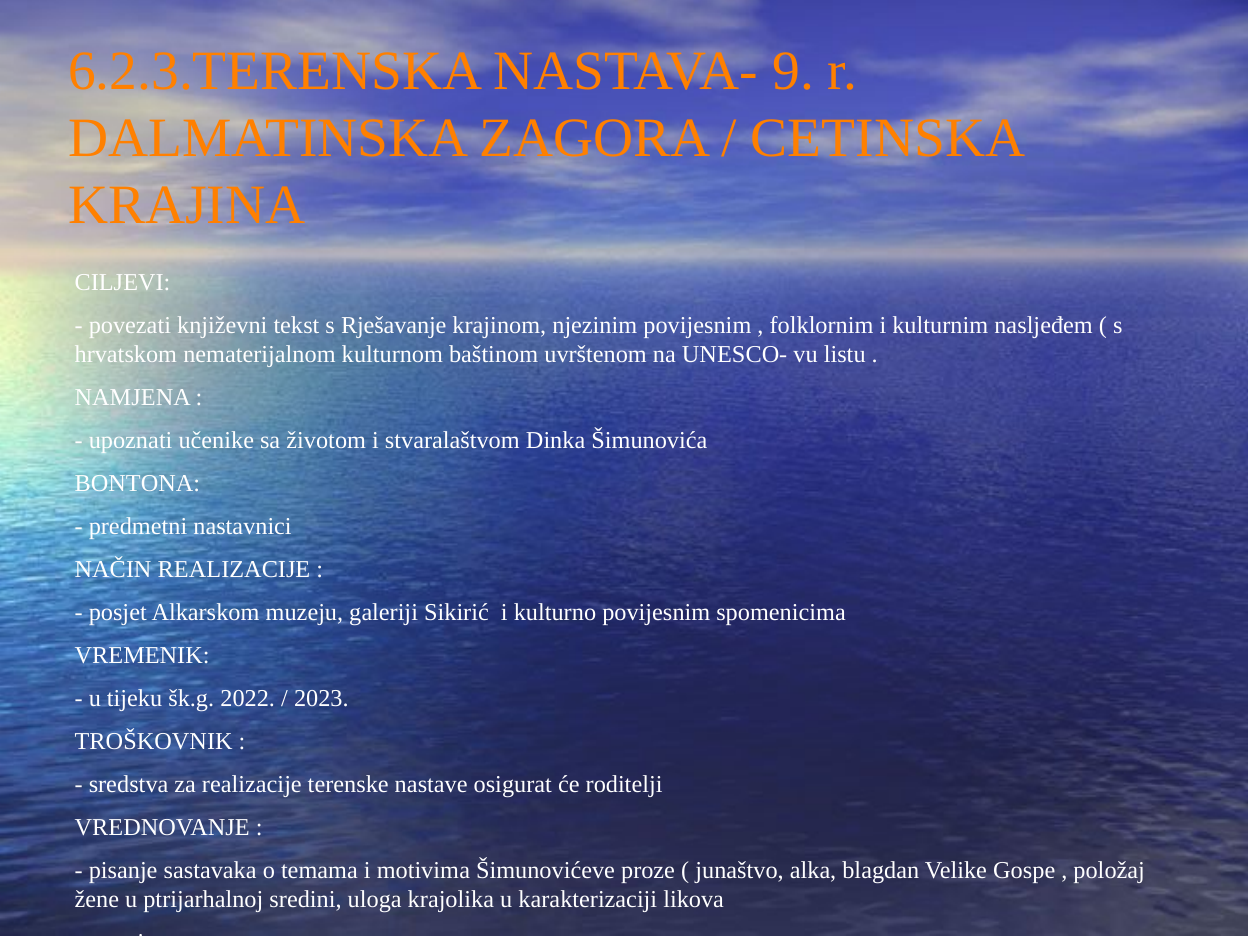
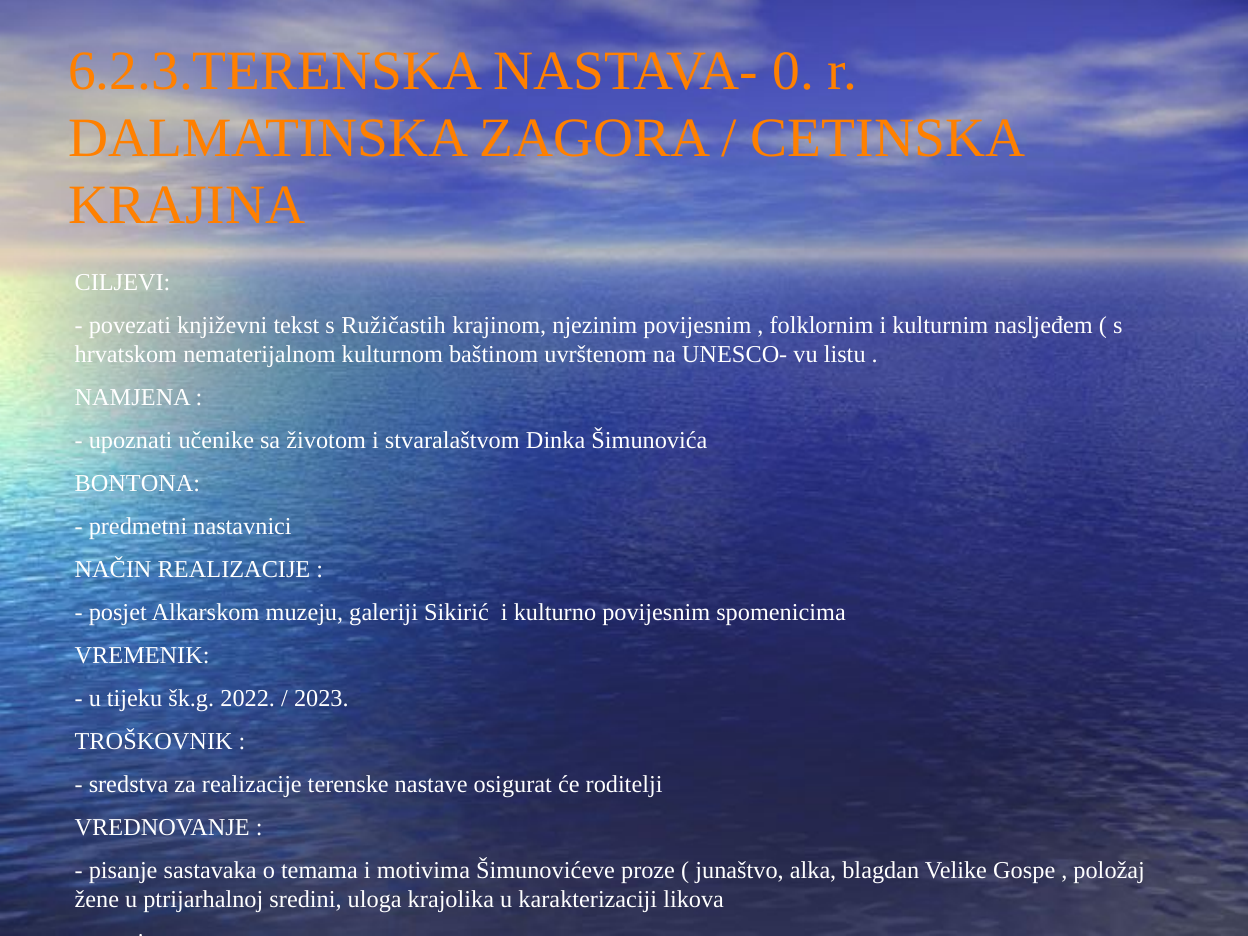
9: 9 -> 0 (793, 72)
Rješavanje: Rješavanje -> Ružičastih (394, 326)
